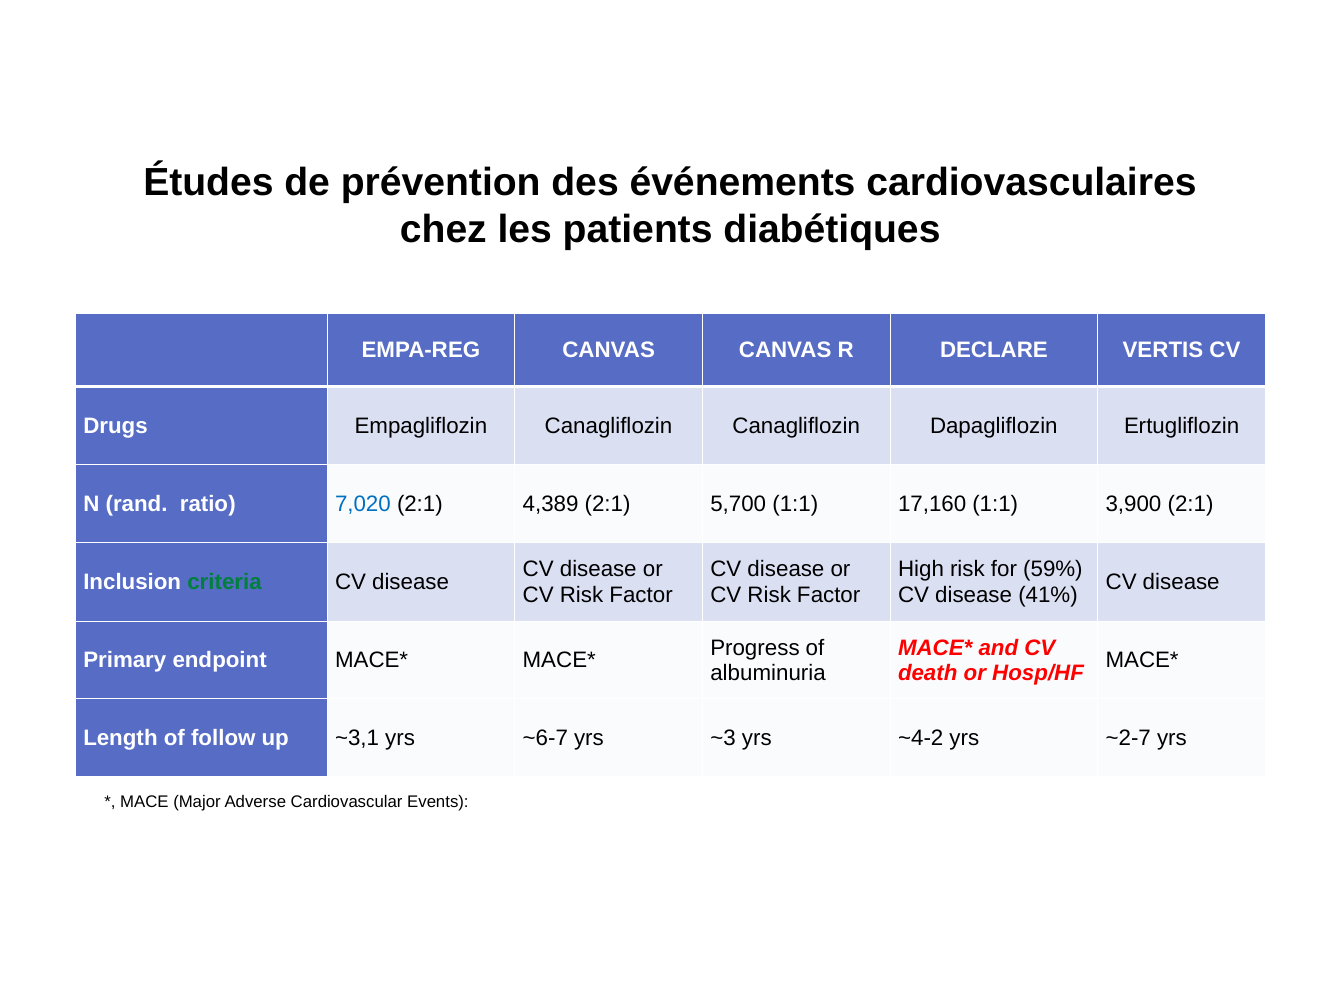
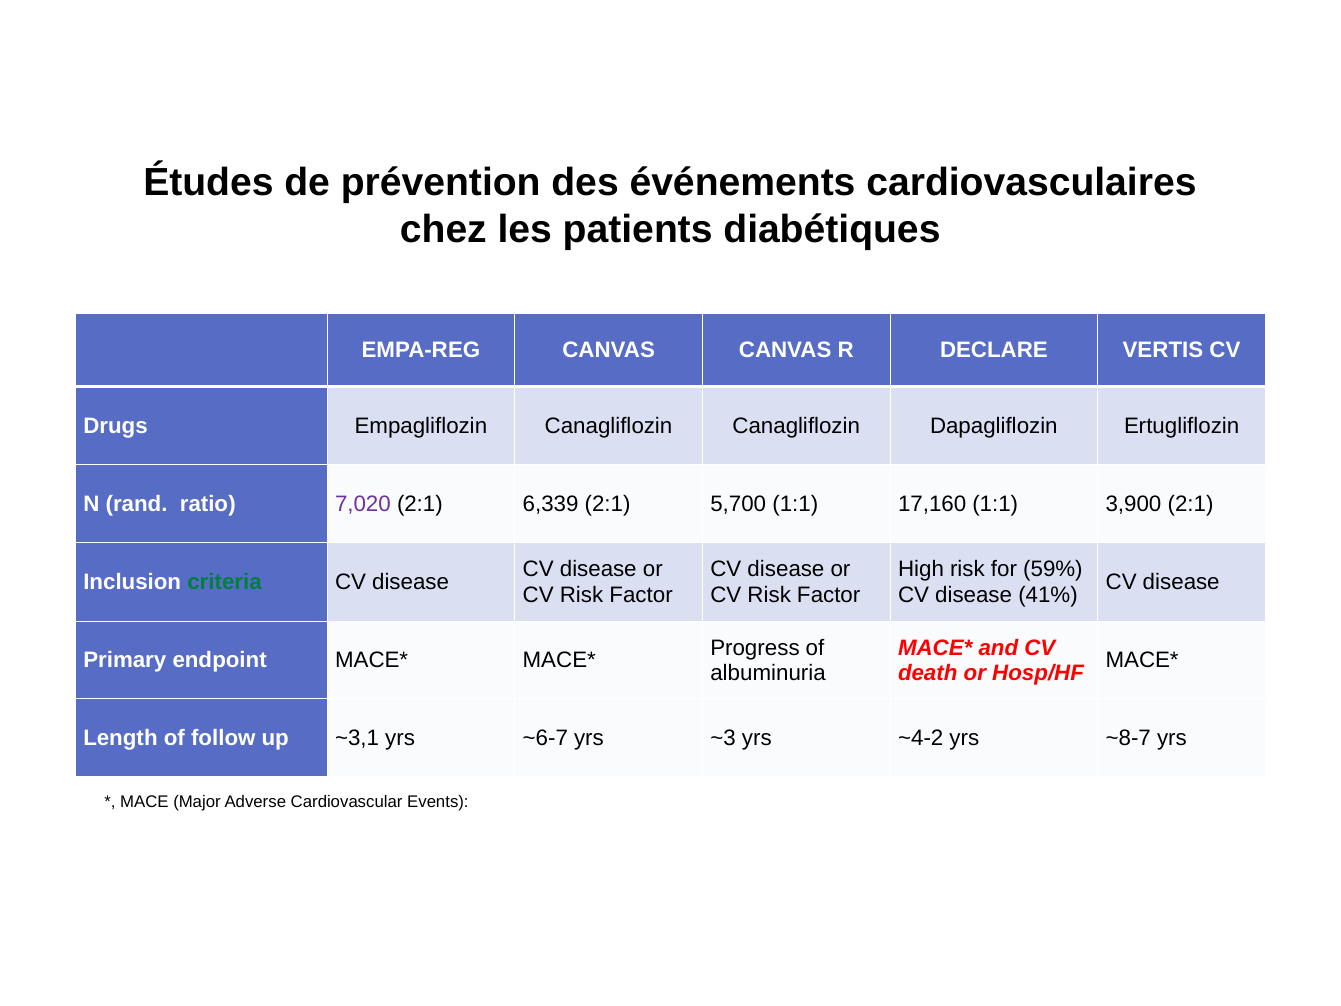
7,020 colour: blue -> purple (363, 504)
4,389: 4,389 -> 6,339 (551, 504)
~2-7: ~2-7 -> ~8-7 (1128, 738)
